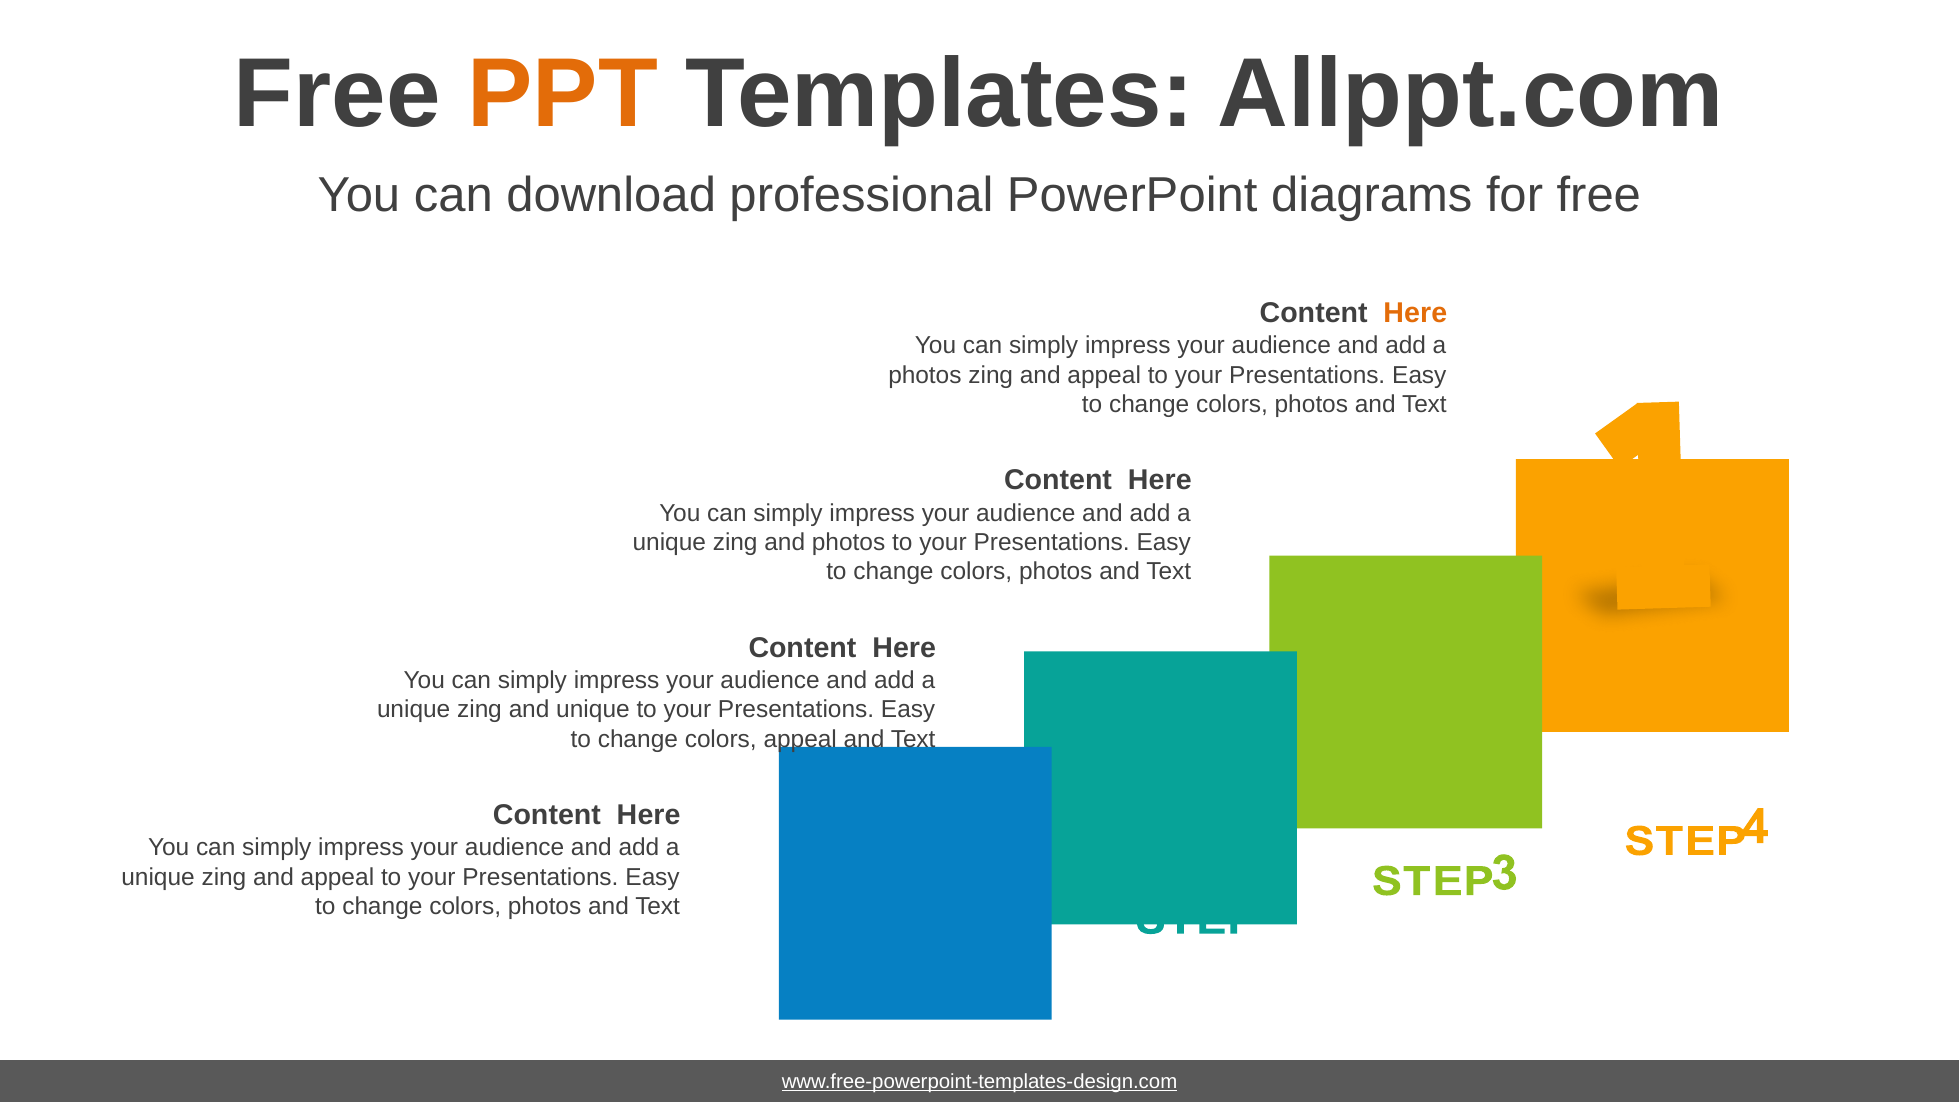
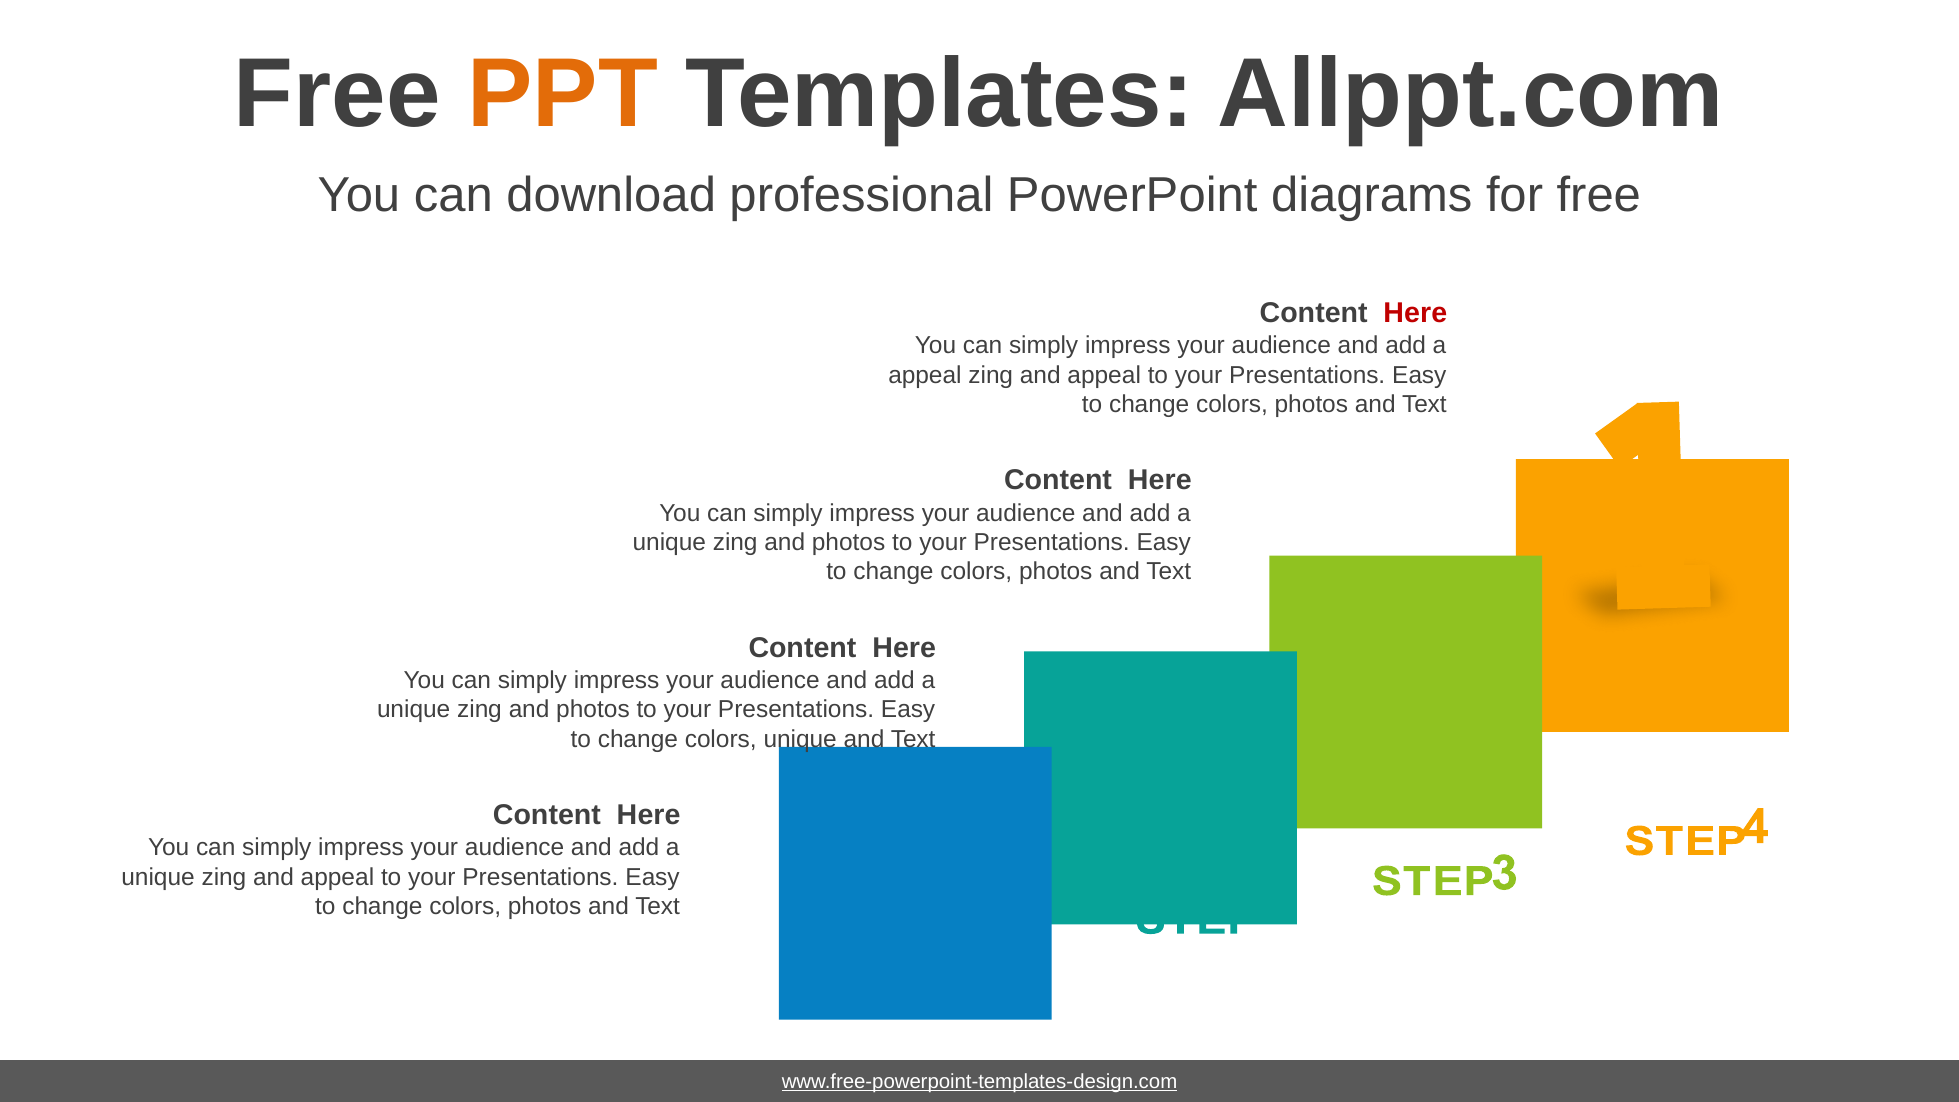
Here colour: orange -> red (1415, 313)
photos: photos -> appeal (925, 375)
unique: unique -> photos (593, 710)
colors appeal: appeal -> unique (800, 739)
